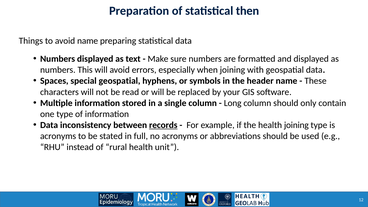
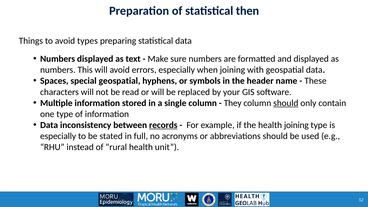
avoid name: name -> types (87, 41)
Long: Long -> They (233, 103)
should underline: none -> present (286, 103)
acronyms: acronyms -> especially (58, 136)
